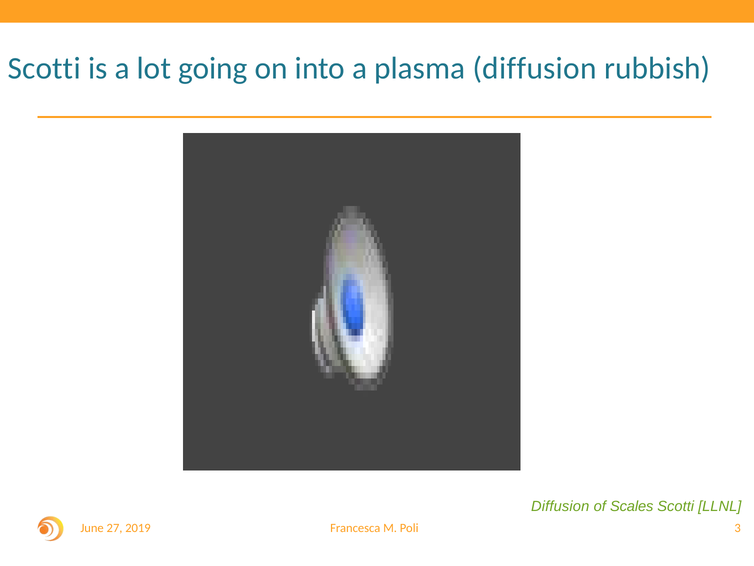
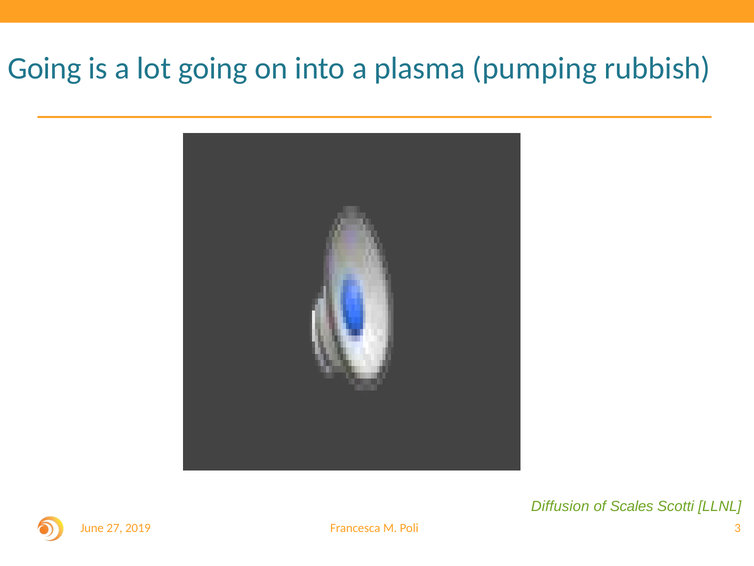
Scotti: Scotti -> Going (44, 68)
plasma diffusion: diffusion -> pumping (535, 68)
